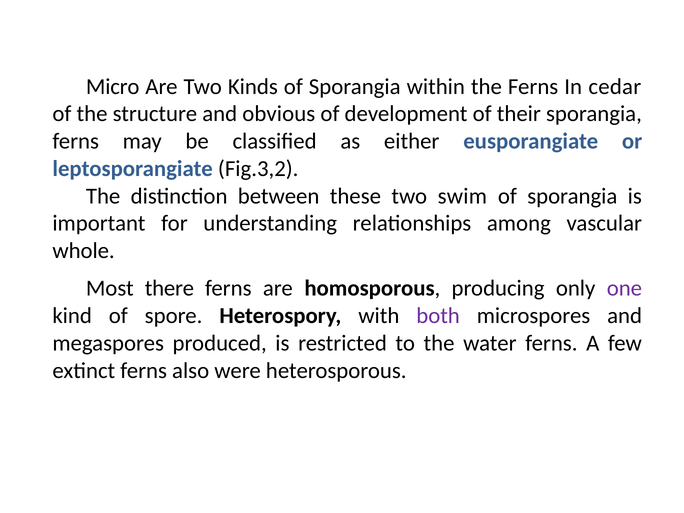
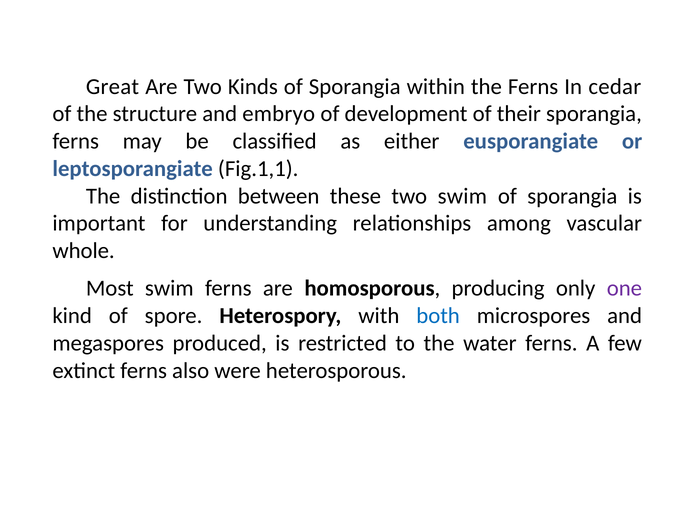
Micro: Micro -> Great (113, 87)
obvious: obvious -> embryo (279, 114)
Fig.3,2: Fig.3,2 -> Fig.1,1 (258, 169)
Most there: there -> swim (169, 288)
both colour: purple -> blue (438, 316)
